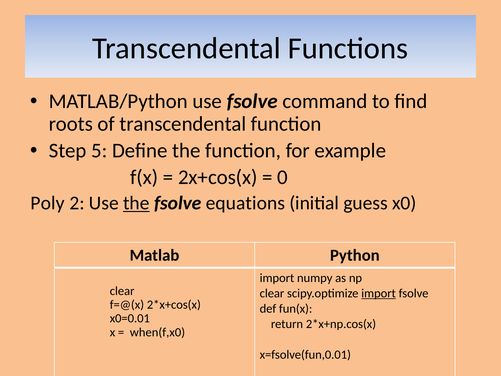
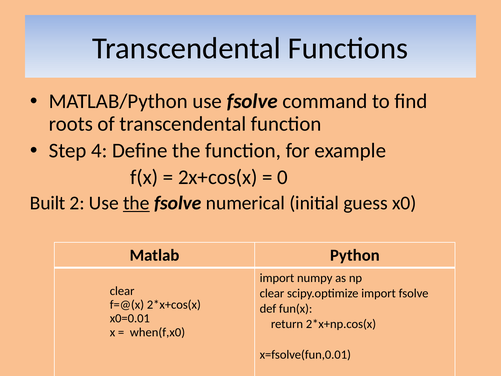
5: 5 -> 4 (99, 151)
Poly: Poly -> Built (48, 203)
equations: equations -> numerical (245, 203)
import underline: present -> none (379, 293)
